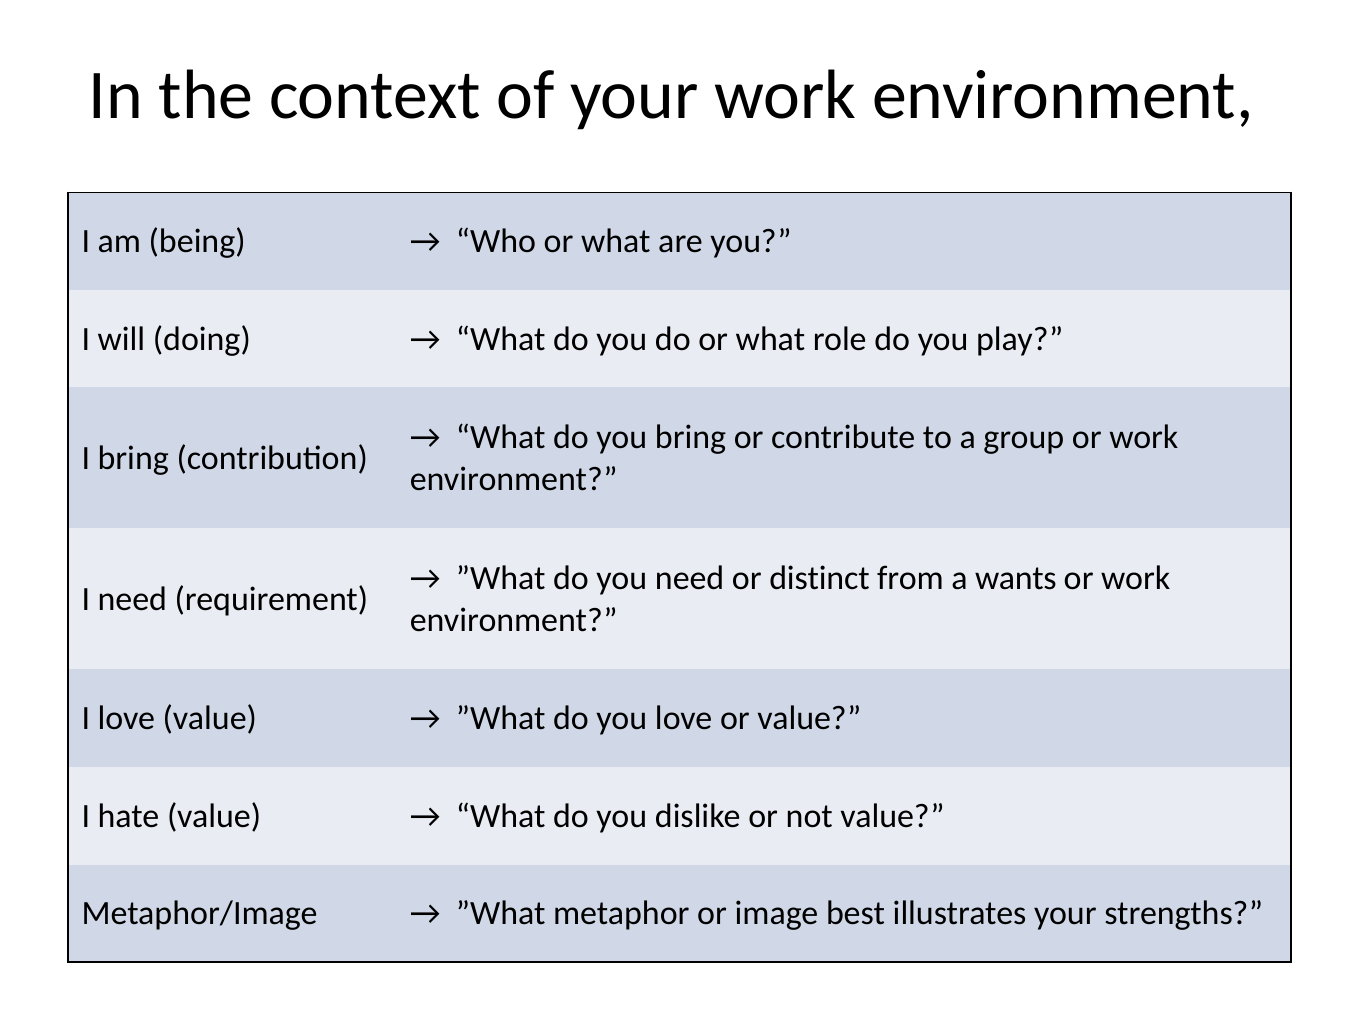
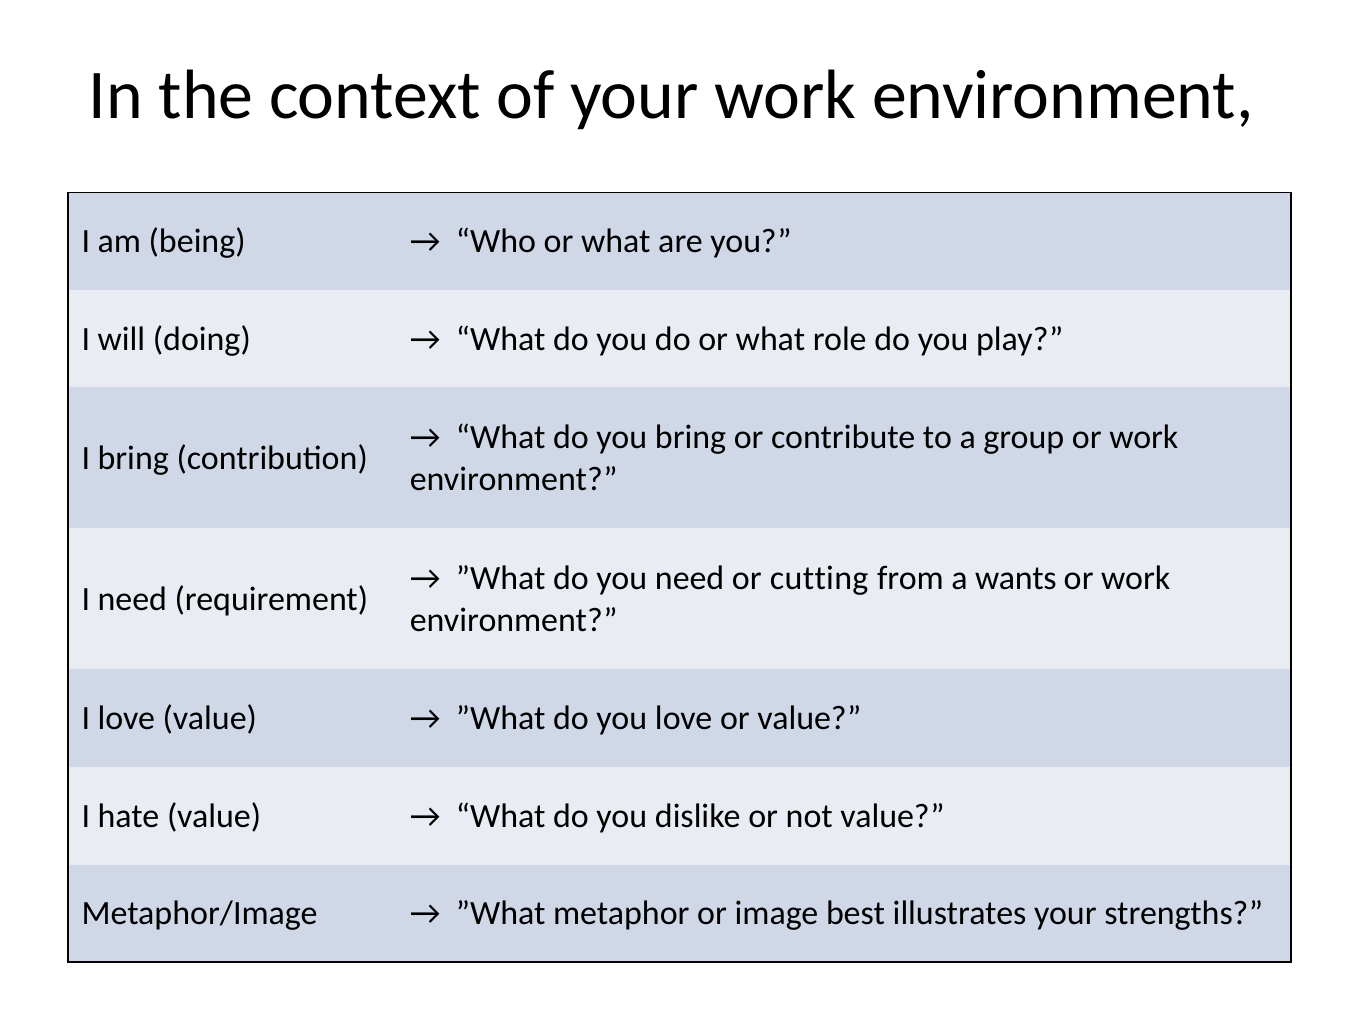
distinct: distinct -> cutting (819, 579)
